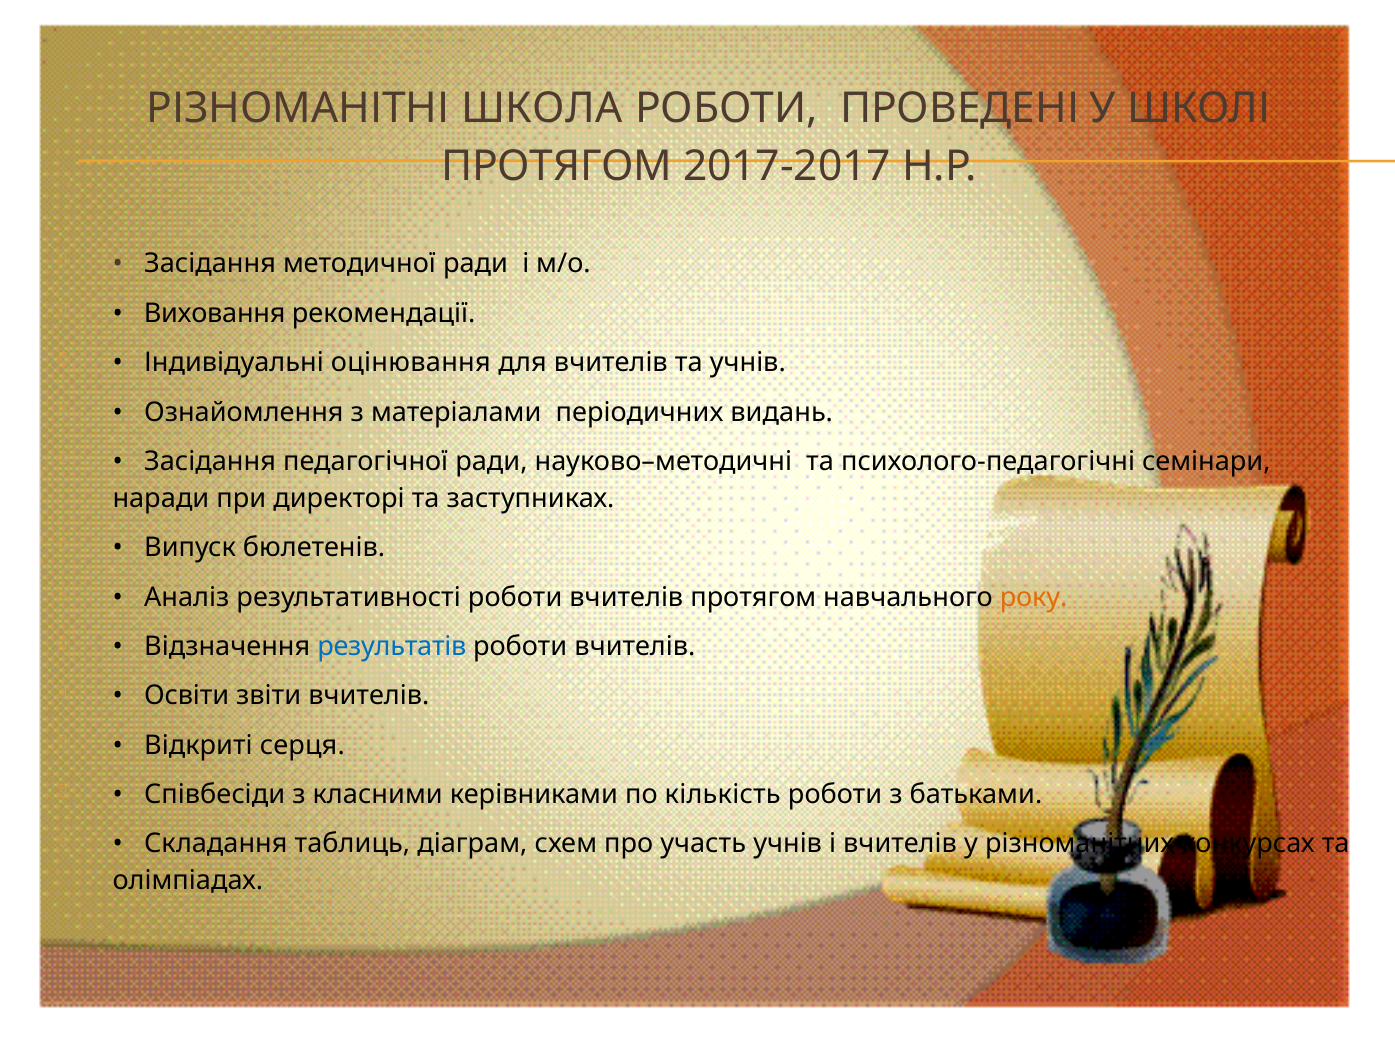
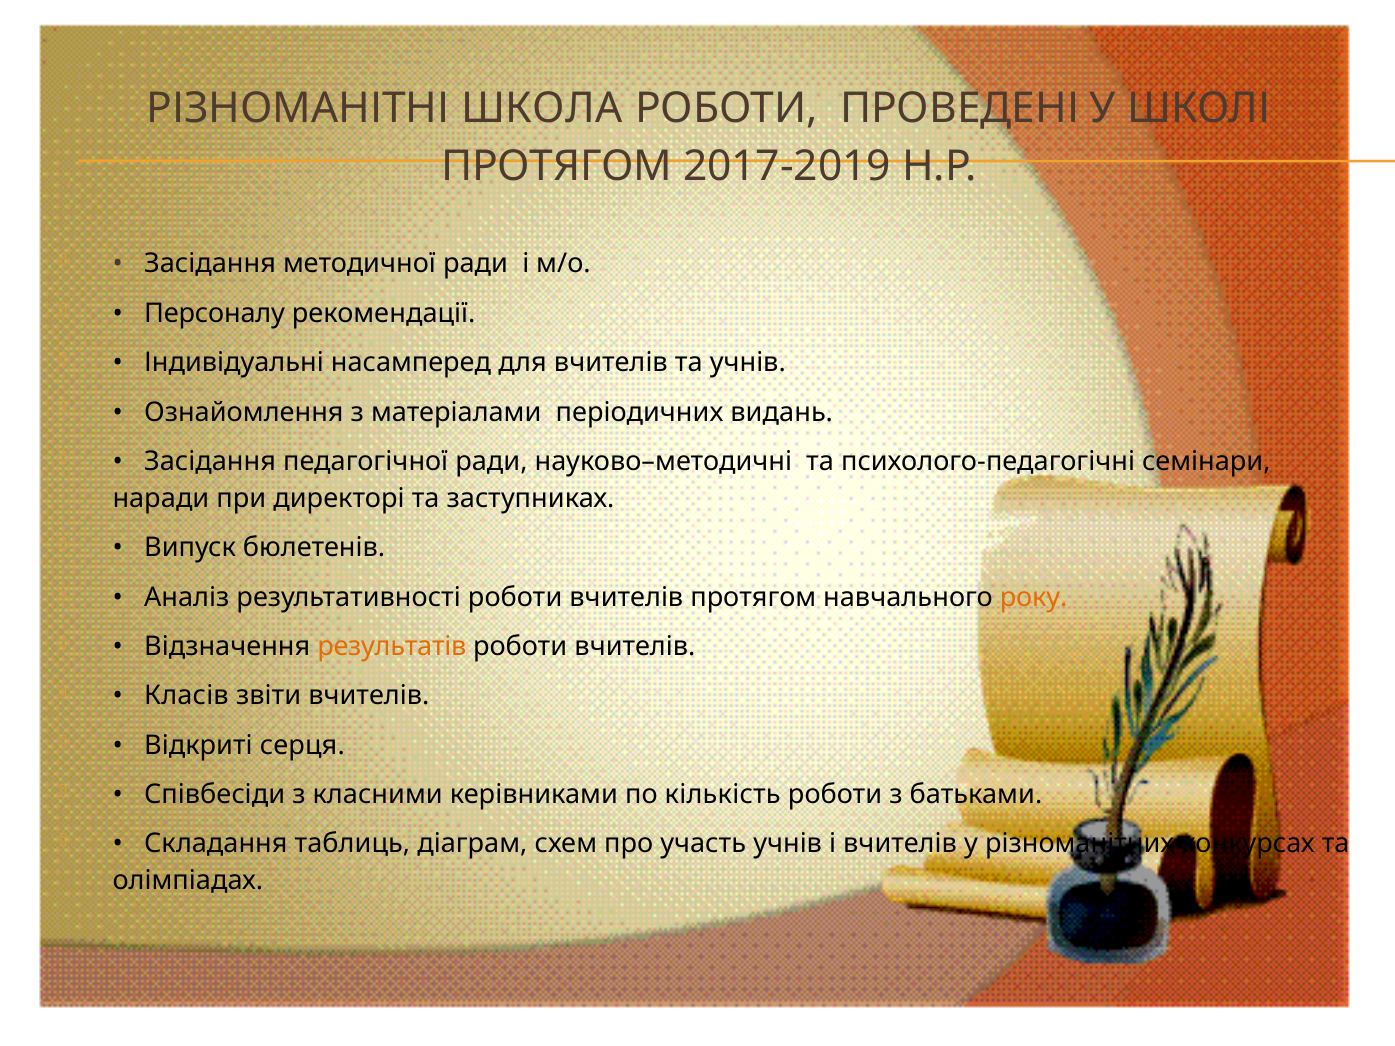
2017-2017: 2017-2017 -> 2017-2019 (787, 166)
Виховання: Виховання -> Персоналу (215, 313)
оцінювання: оцінювання -> насамперед (411, 363)
результатів colour: blue -> orange (392, 647)
Освіти: Освіти -> Класів (186, 696)
